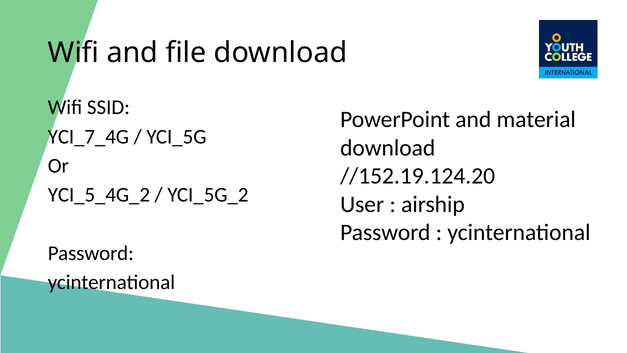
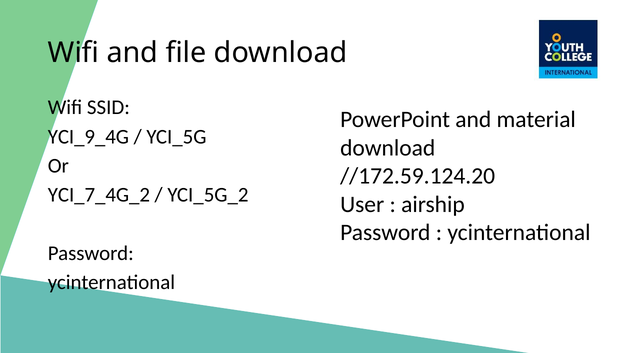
YCI_7_4G: YCI_7_4G -> YCI_9_4G (88, 137)
//152.19.124.20: //152.19.124.20 -> //172.59.124.20 (418, 176)
YCI_5_4G_2: YCI_5_4G_2 -> YCI_7_4G_2 (99, 195)
